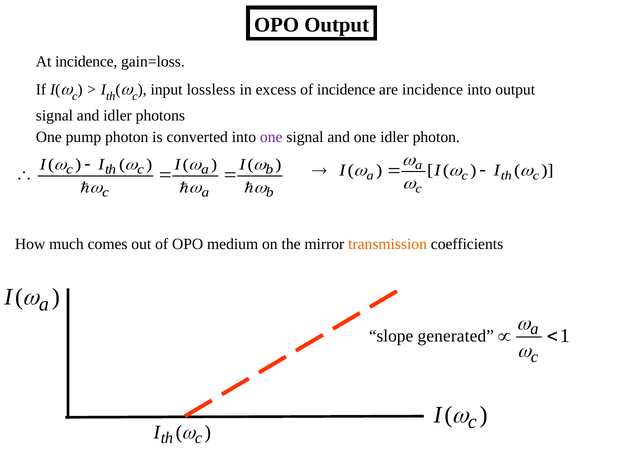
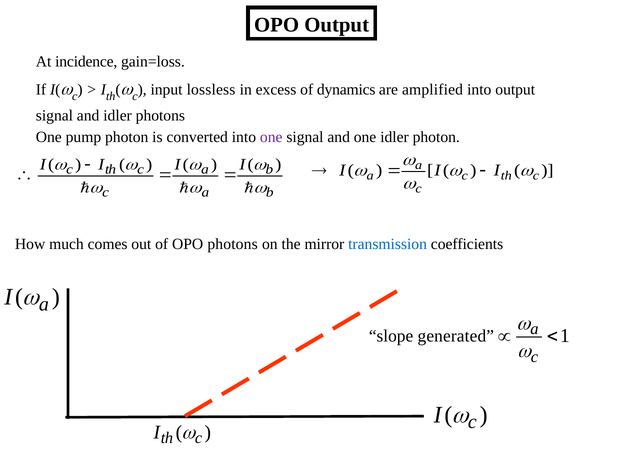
of incidence: incidence -> dynamics (346, 90)
are incidence: incidence -> amplified (433, 90)
OPO medium: medium -> photons (233, 244)
transmission colour: orange -> blue (388, 244)
